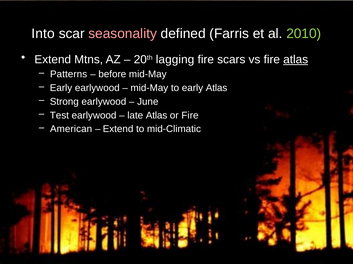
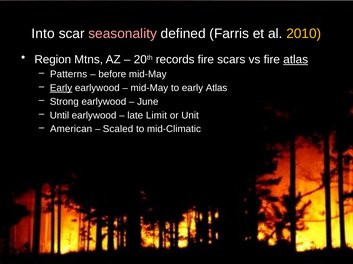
2010 colour: light green -> yellow (304, 34)
Extend: Extend -> Region (53, 60)
lagging: lagging -> records (175, 60)
Early underline: none -> present (61, 88)
Test: Test -> Until (59, 116)
late Atlas: Atlas -> Limit (156, 116)
or Fire: Fire -> Unit (190, 116)
Extend: Extend -> Scaled (118, 129)
